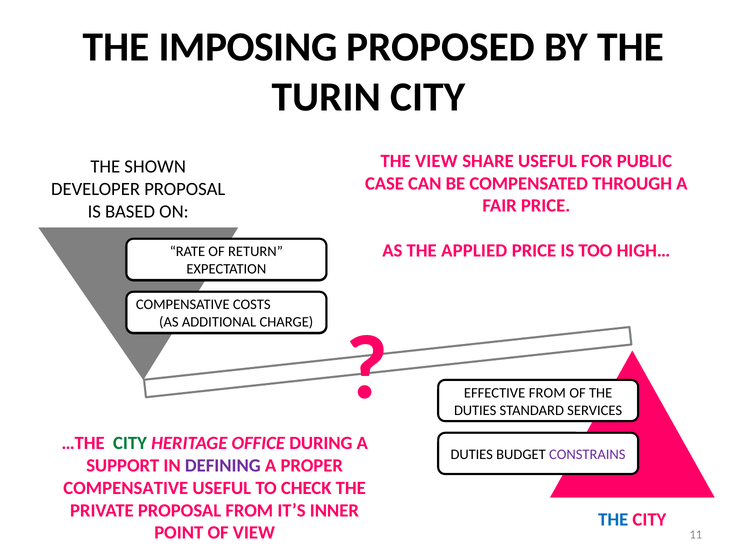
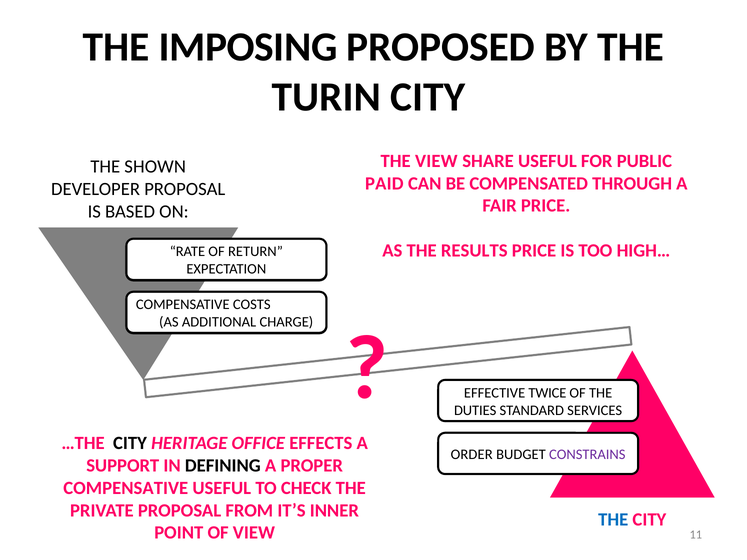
CASE: CASE -> PAID (384, 183)
APPLIED: APPLIED -> RESULTS (474, 251)
EFFECTIVE FROM: FROM -> TWICE (547, 393)
CITY colour: green -> black (130, 443)
DURING: DURING -> EFFECTS (321, 443)
DUTIES: DUTIES -> ORDER (472, 455)
DEFINING colour: purple -> black (223, 466)
